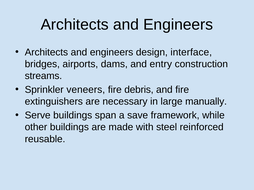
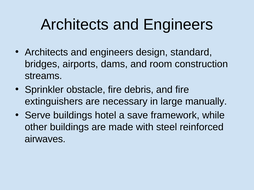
interface: interface -> standard (191, 52)
entry: entry -> room (161, 64)
veneers: veneers -> obstacle (86, 90)
span: span -> hotel (106, 116)
reusable: reusable -> airwaves (45, 139)
